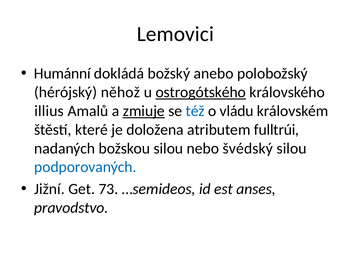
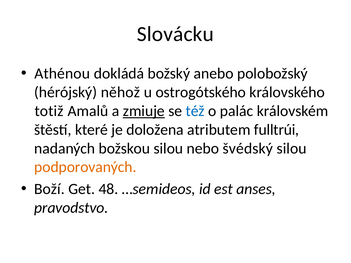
Lemovici: Lemovici -> Slovácku (175, 34)
Humánní: Humánní -> Athénou (62, 74)
ostrogótského underline: present -> none (201, 92)
illius: illius -> totiž (49, 111)
vládu: vládu -> palác (237, 111)
podporovaných colour: blue -> orange (85, 167)
Jižní: Jižní -> Boží (49, 189)
73: 73 -> 48 (108, 189)
